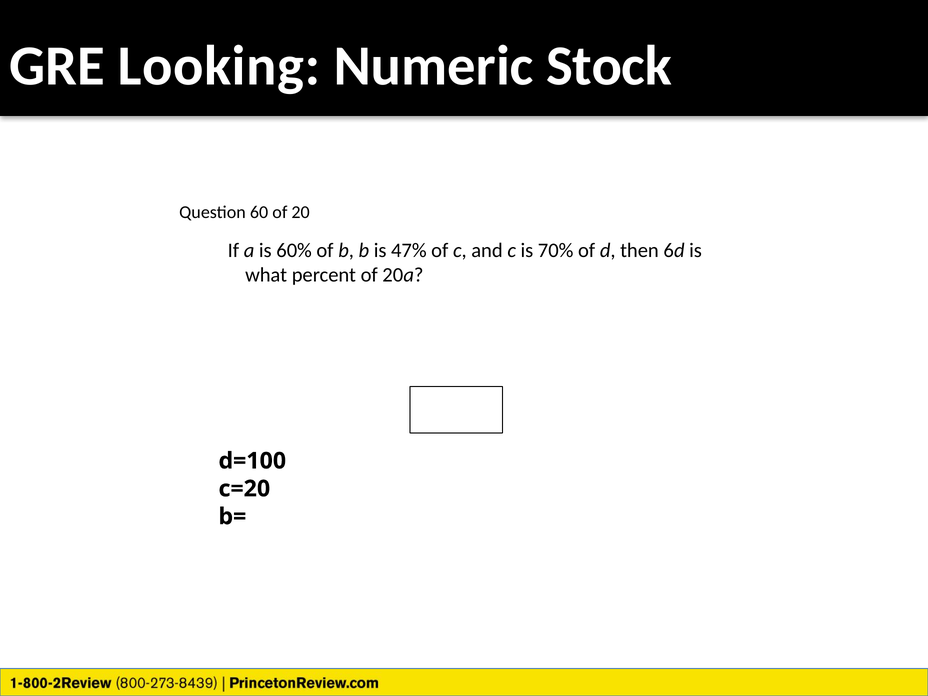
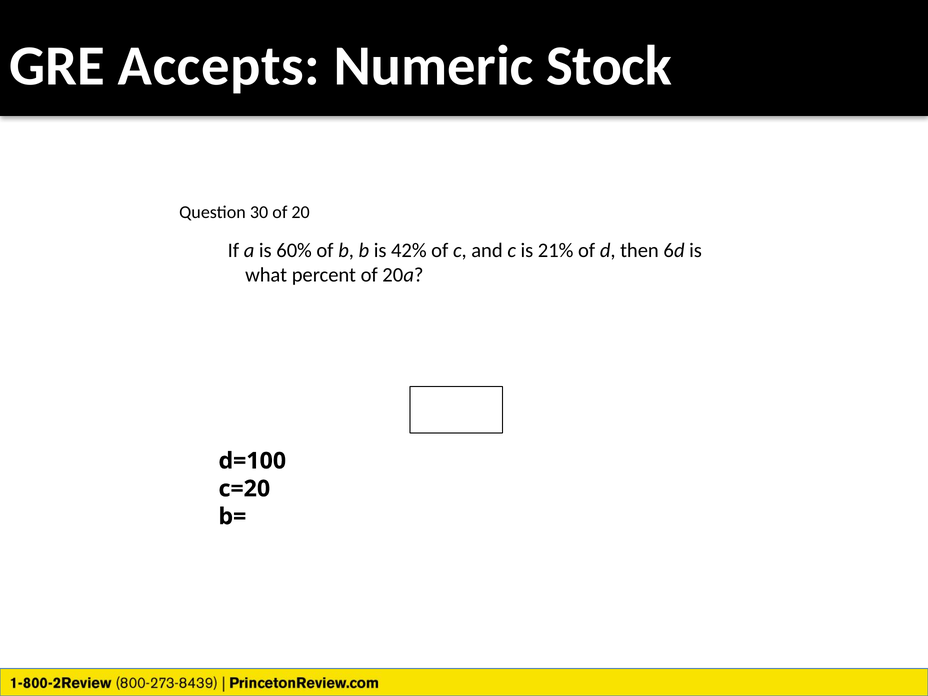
Looking: Looking -> Accepts (219, 66)
60: 60 -> 30 (259, 213)
47%: 47% -> 42% (409, 250)
70%: 70% -> 21% (556, 250)
